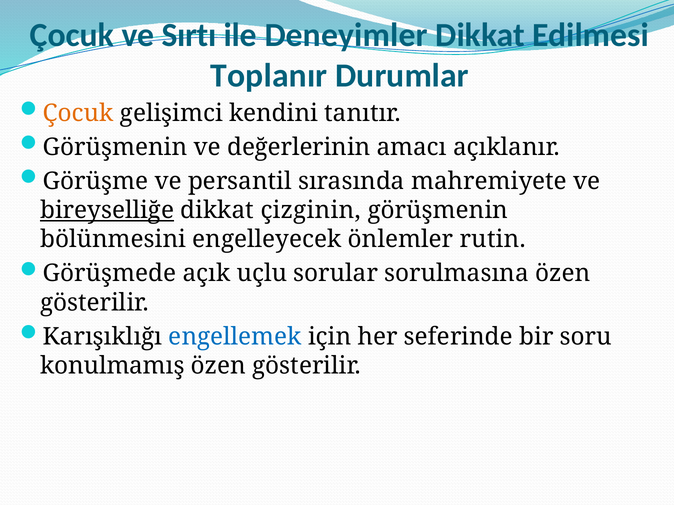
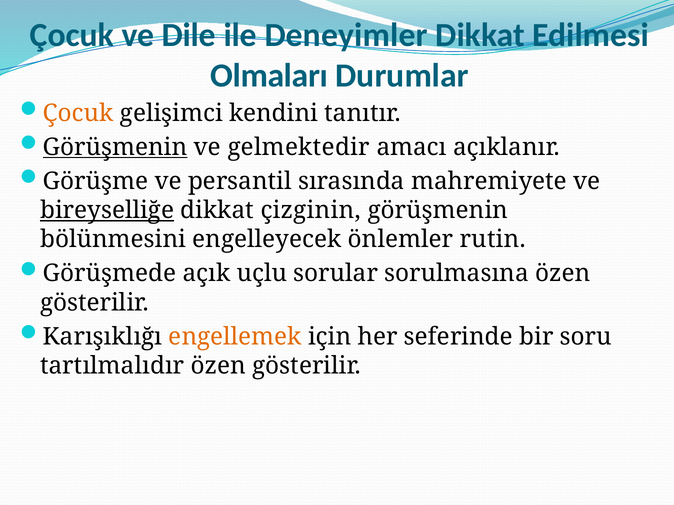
Sırtı: Sırtı -> Dile (189, 35)
Toplanır: Toplanır -> Olmaları (269, 76)
Görüşmenin underline: none -> present (115, 147)
değerlerinin: değerlerinin -> gelmektedir (299, 147)
engellemek colour: blue -> orange (235, 337)
konulmamış: konulmamış -> tartılmalıdır (112, 366)
